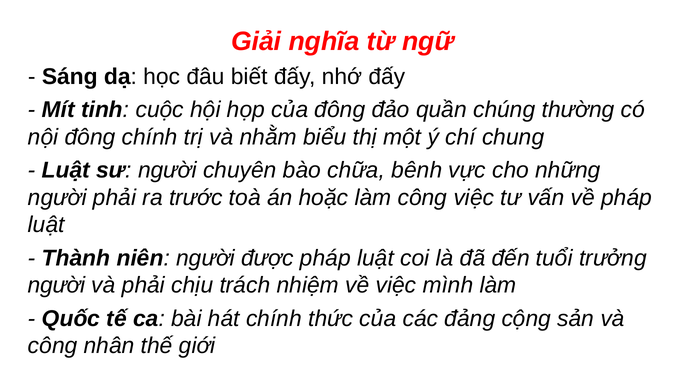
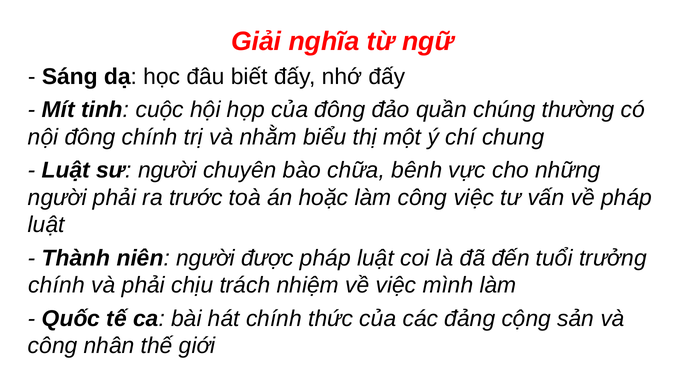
người: người -> chính (56, 286)
